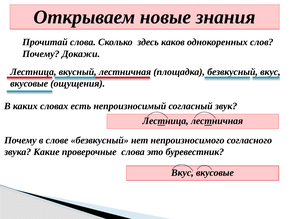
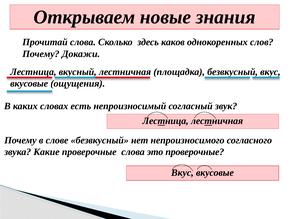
это буревестник: буревестник -> проверочные (195, 151)
